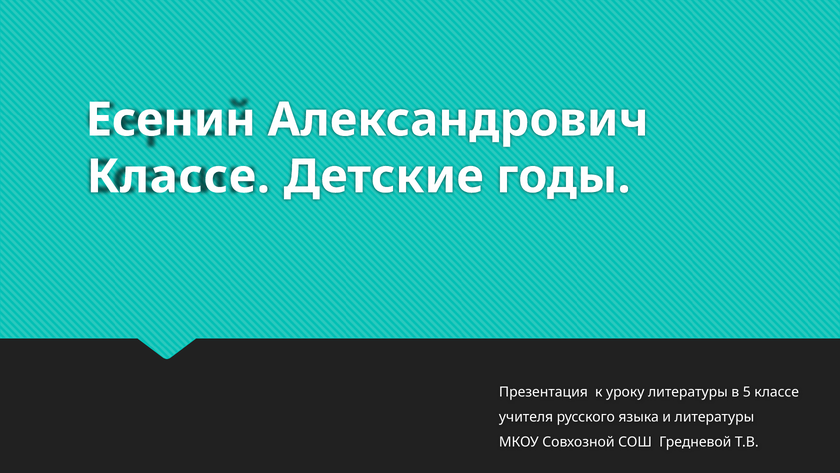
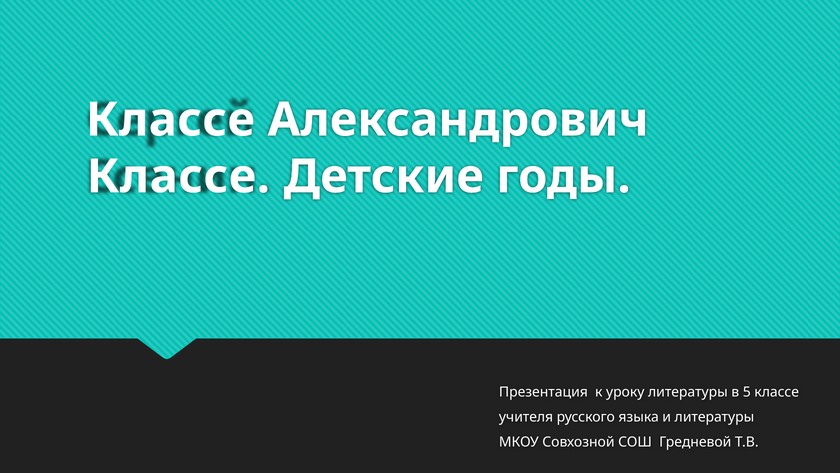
Есенин: Есенин -> Классе (170, 120)
